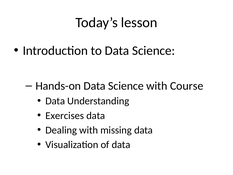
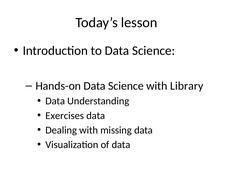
Course: Course -> Library (187, 86)
